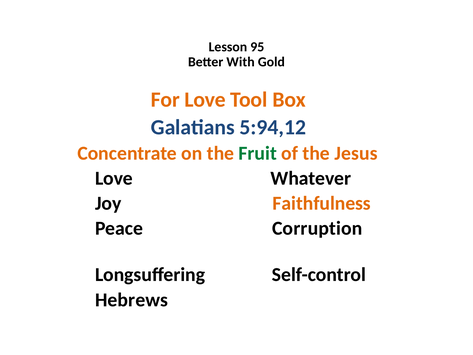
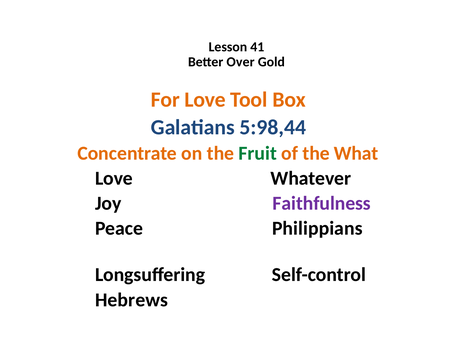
95: 95 -> 41 (257, 47)
With: With -> Over (241, 62)
5:94,12: 5:94,12 -> 5:98,44 (273, 127)
Jesus: Jesus -> What (356, 153)
Faithfulness colour: orange -> purple (322, 203)
Corruption: Corruption -> Philippians (317, 228)
